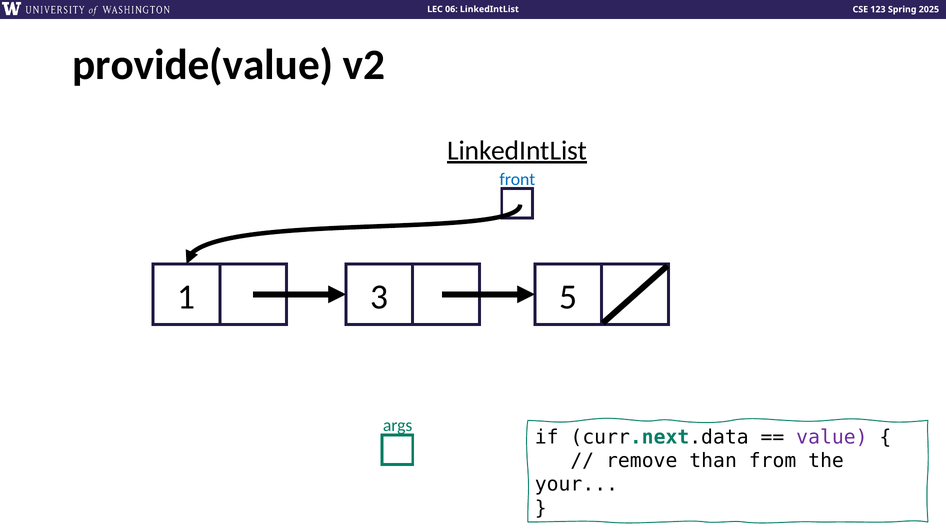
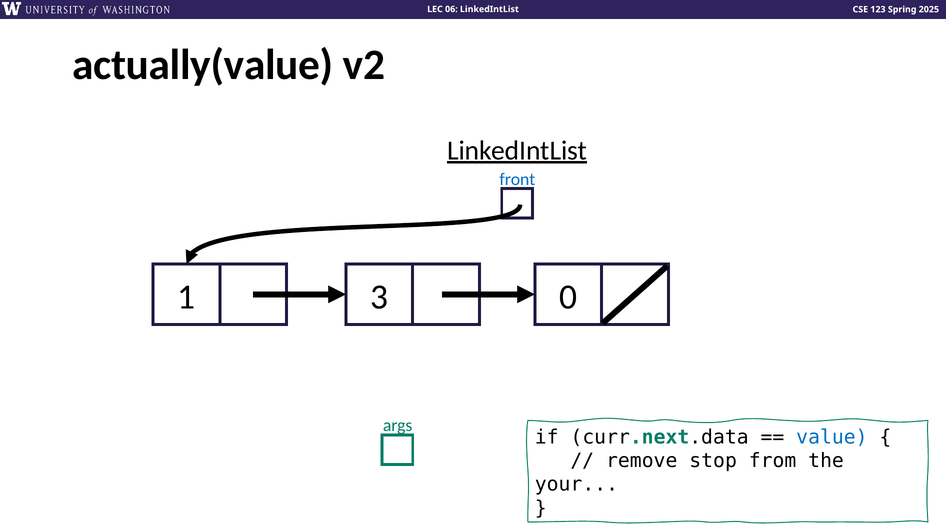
provide(value: provide(value -> actually(value (203, 65)
5: 5 -> 0 (568, 297)
value colour: purple -> blue (832, 437)
than: than -> stop (713, 461)
